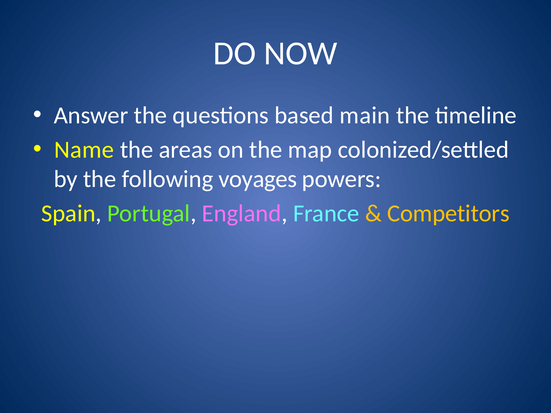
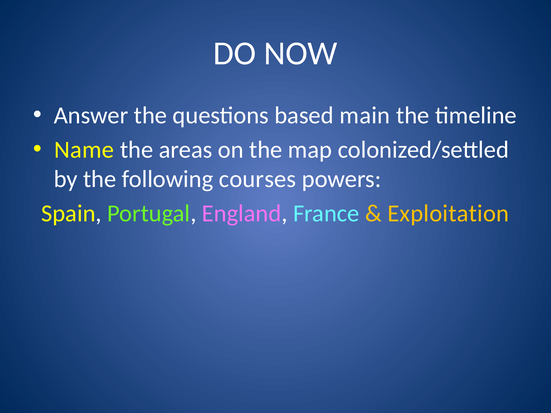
voyages: voyages -> courses (257, 179)
Competitors: Competitors -> Exploitation (448, 214)
